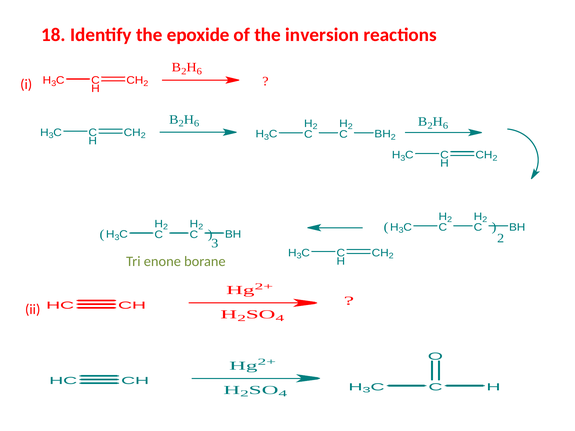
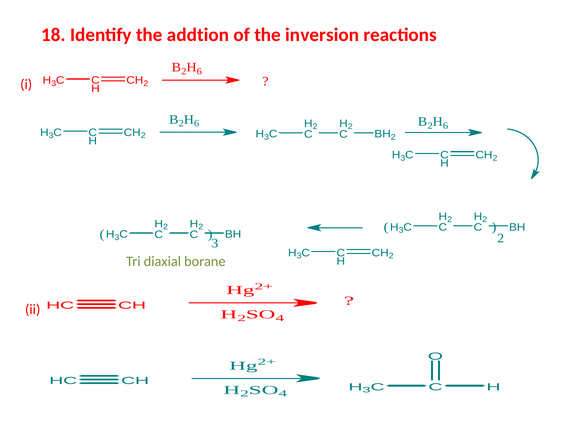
epoxide: epoxide -> addtion (198, 35)
enone: enone -> diaxial (162, 262)
